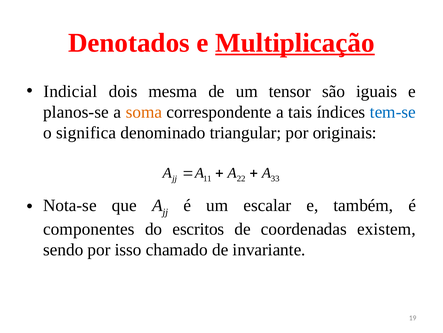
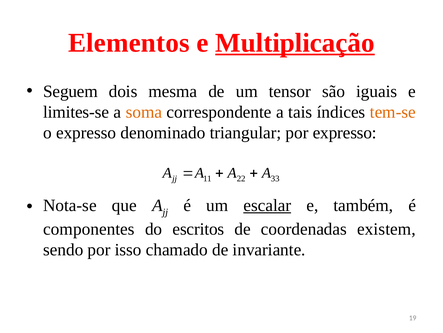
Denotados: Denotados -> Elementos (129, 43)
Indicial: Indicial -> Seguem (71, 91)
planos-se: planos-se -> limites-se (76, 112)
tem-se colour: blue -> orange (393, 112)
o significa: significa -> expresso (86, 133)
por originais: originais -> expresso (345, 133)
escalar underline: none -> present (267, 205)
